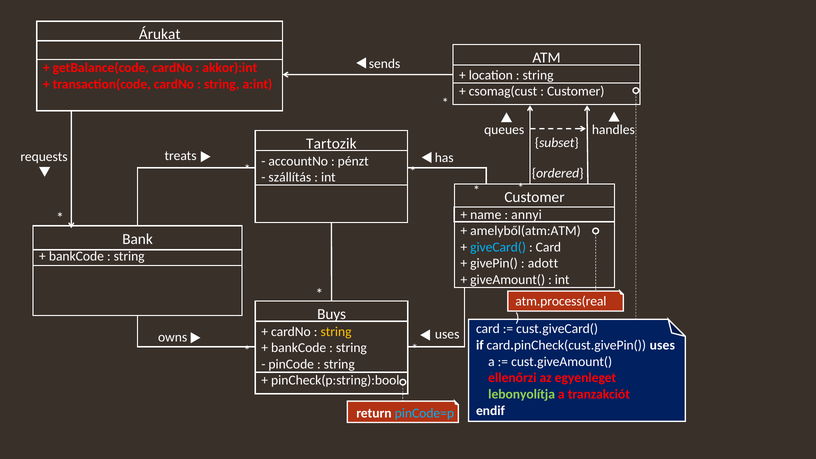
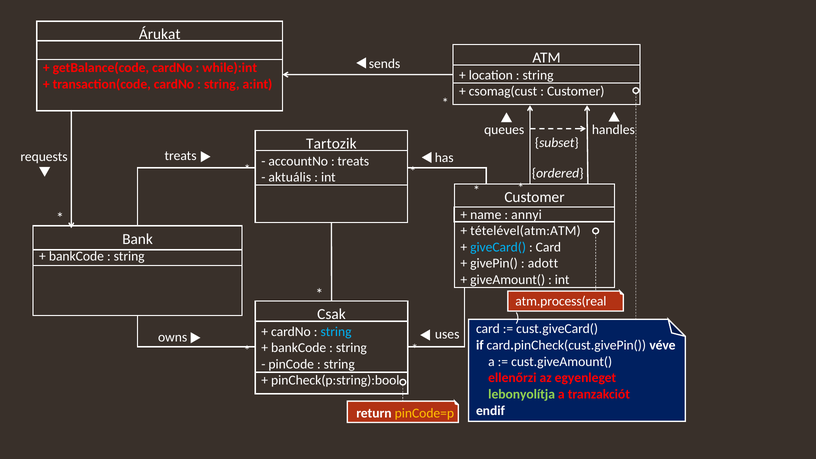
akkor):int: akkor):int -> while):int (230, 68)
pénzt: pénzt -> treats (353, 161)
szállítás: szállítás -> aktuális (290, 177)
amelyből(atm:ATM: amelyből(atm:ATM -> tételével(atm:ATM (525, 231)
Buys: Buys -> Csak (332, 314)
string colour: yellow -> light blue (336, 332)
card.pinCheck(cust.givePin( uses: uses -> véve (662, 345)
pinCode=p colour: light blue -> yellow (424, 413)
